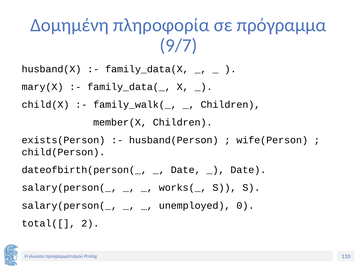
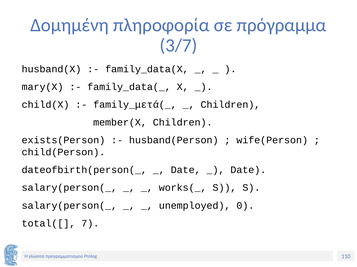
9/7: 9/7 -> 3/7 (178, 46)
family_walk(_: family_walk(_ -> family_μετά(_ (135, 105)
2: 2 -> 7 (90, 224)
